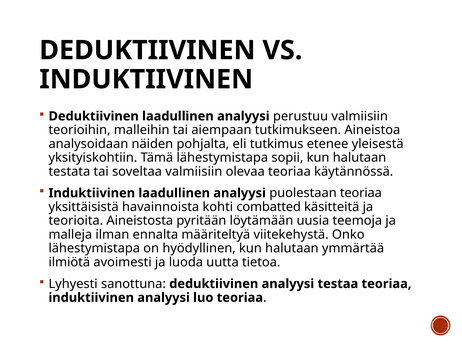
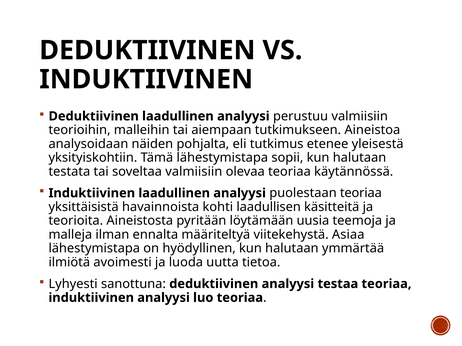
combatted: combatted -> laadullisen (269, 207)
Onko: Onko -> Asiaa (348, 235)
